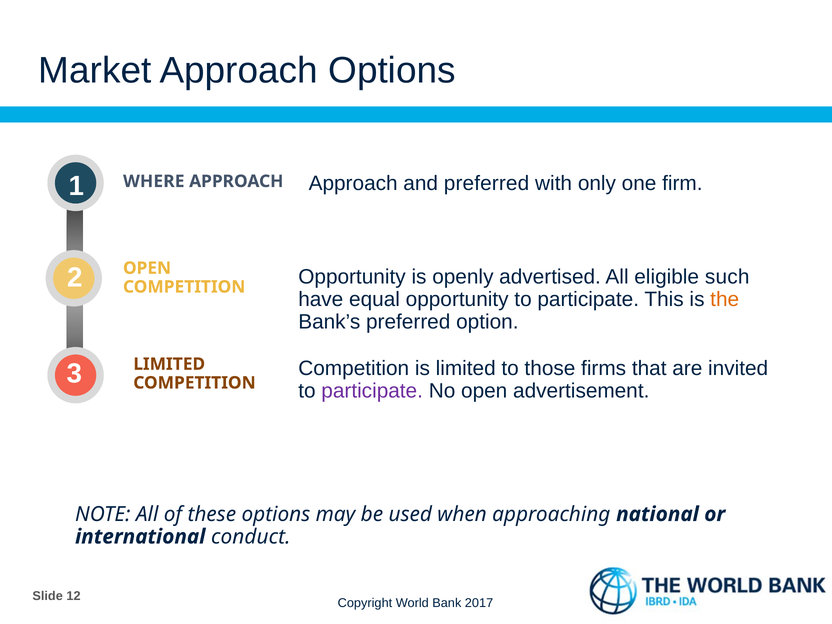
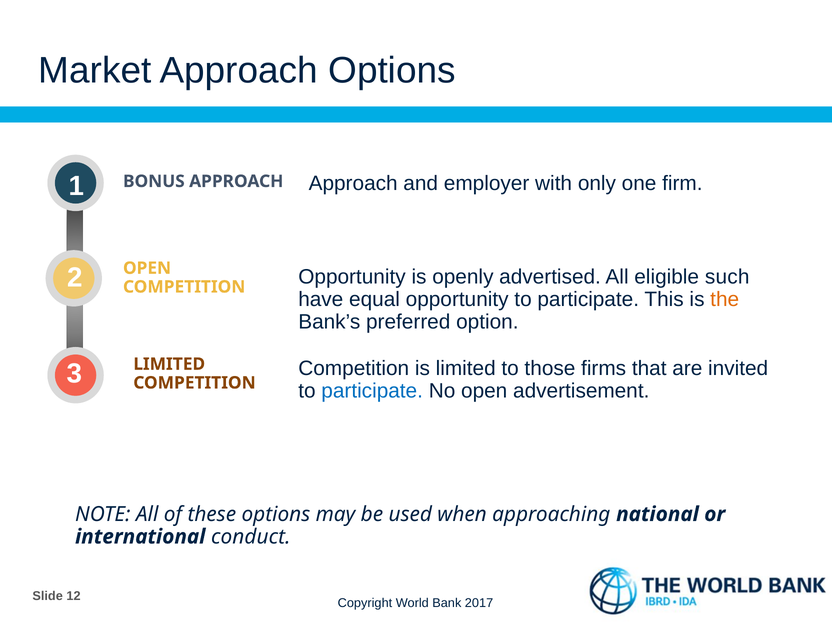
and preferred: preferred -> employer (487, 183)
WHERE: WHERE -> BONUS (154, 181)
participate colour: purple -> blue (372, 391)
